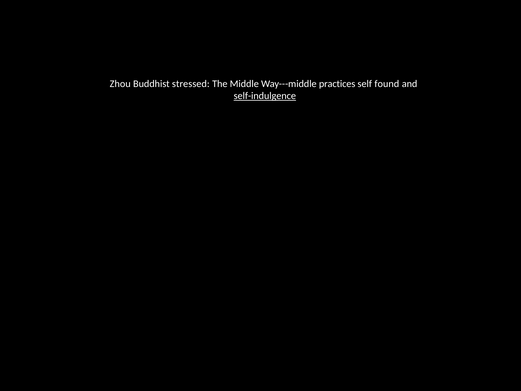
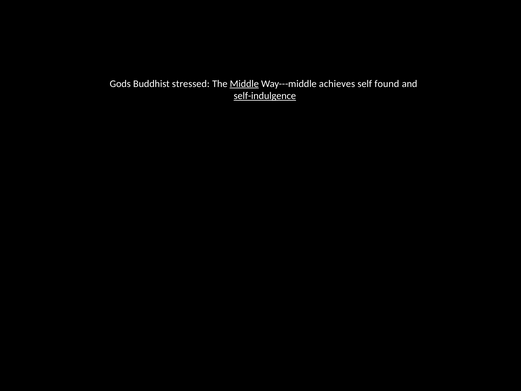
Zhou: Zhou -> Gods (120, 84)
Middle underline: none -> present (244, 84)
practices: practices -> achieves (337, 84)
